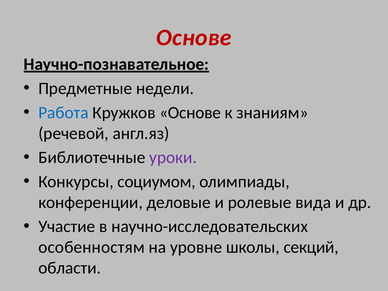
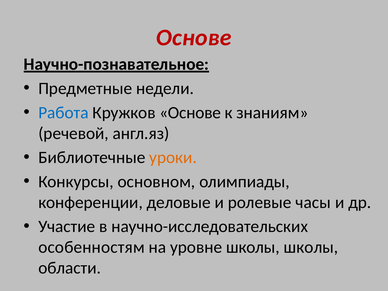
уроки colour: purple -> orange (173, 157)
социумом: социумом -> основном (156, 182)
вида: вида -> часы (313, 202)
школы секций: секций -> школы (311, 247)
